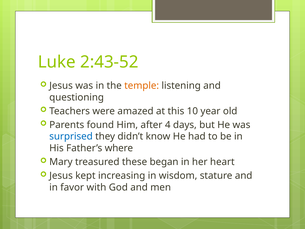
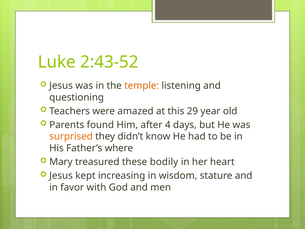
10: 10 -> 29 (192, 111)
surprised colour: blue -> orange (71, 136)
began: began -> bodily (164, 162)
